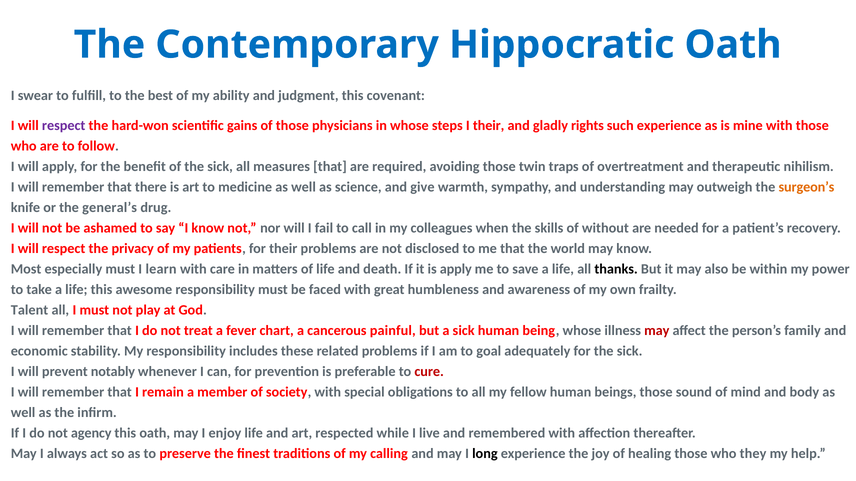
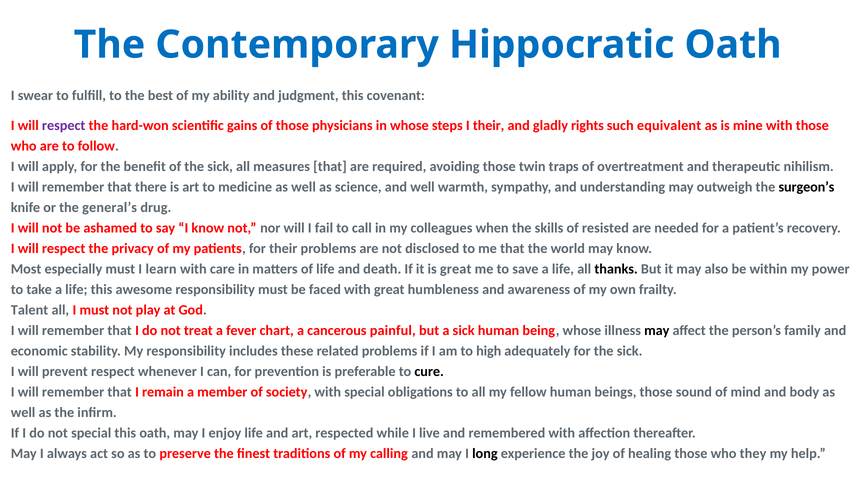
such experience: experience -> equivalent (669, 125)
and give: give -> well (423, 187)
surgeon’s colour: orange -> black (806, 187)
without: without -> resisted (605, 228)
is apply: apply -> great (456, 269)
may colour: red -> black (657, 331)
goal: goal -> high (489, 351)
prevent notably: notably -> respect (113, 372)
cure colour: red -> black (429, 372)
not agency: agency -> special (91, 433)
